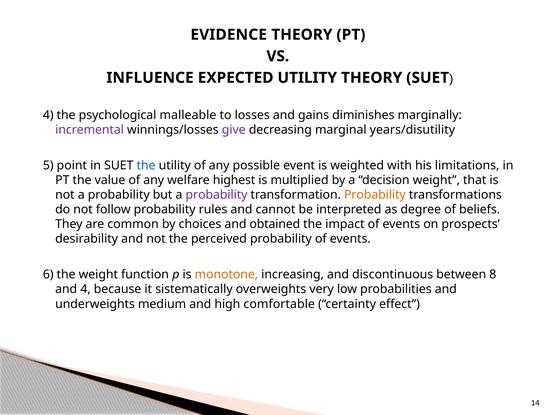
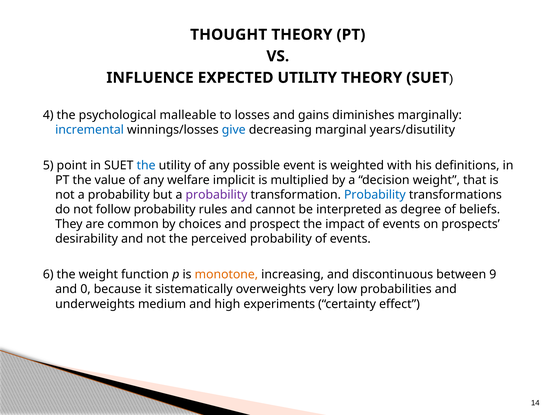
EVIDENCE: EVIDENCE -> THOUGHT (229, 35)
incremental colour: purple -> blue (90, 130)
give colour: purple -> blue (234, 130)
limitations: limitations -> definitions (467, 165)
highest: highest -> implicit (234, 180)
Probability colour: orange -> blue (375, 195)
obtained: obtained -> prospect (275, 224)
8: 8 -> 9 (493, 274)
and 4: 4 -> 0 (85, 289)
comfortable: comfortable -> experiments (279, 304)
